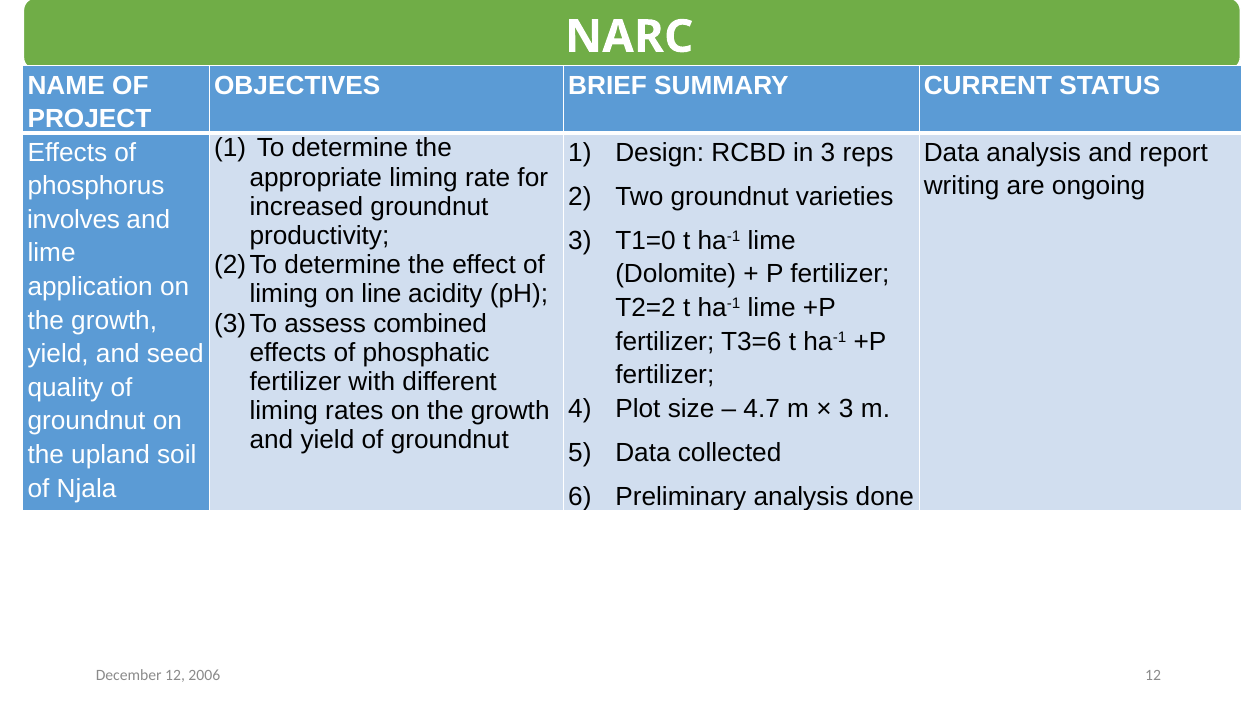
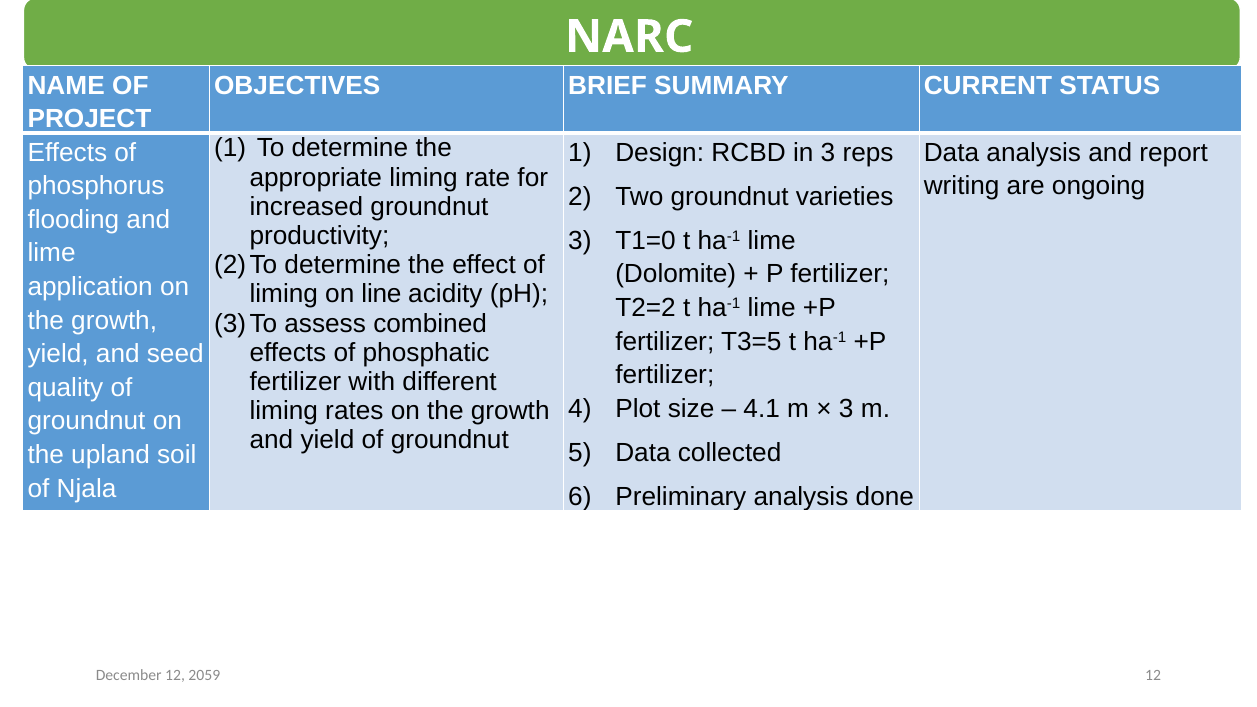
involves: involves -> flooding (73, 220)
T3=6: T3=6 -> T3=5 (751, 341)
4.7: 4.7 -> 4.1 (762, 409)
2006: 2006 -> 2059 (204, 675)
